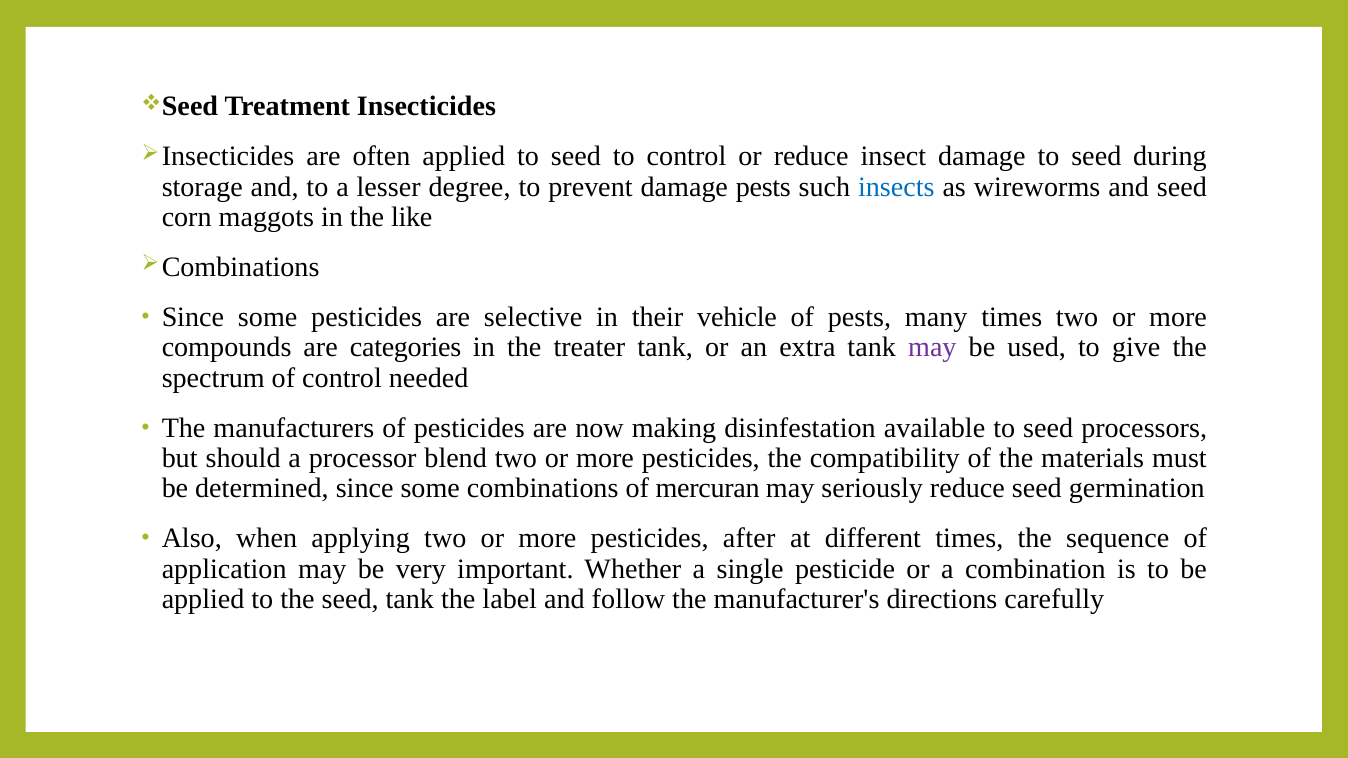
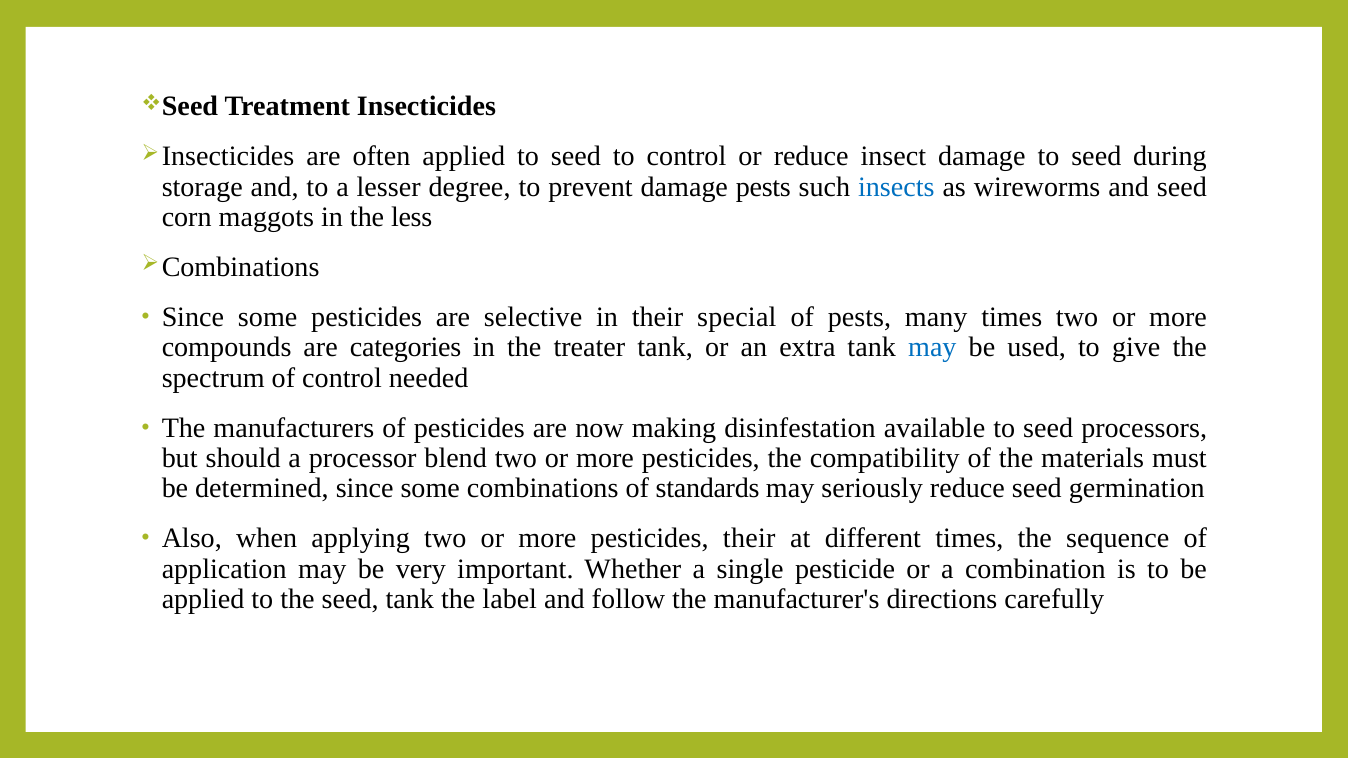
like: like -> less (412, 217)
vehicle: vehicle -> special (737, 317)
may colour: purple -> blue (932, 348)
mercuran: mercuran -> standards (708, 489)
pesticides after: after -> their (749, 539)
